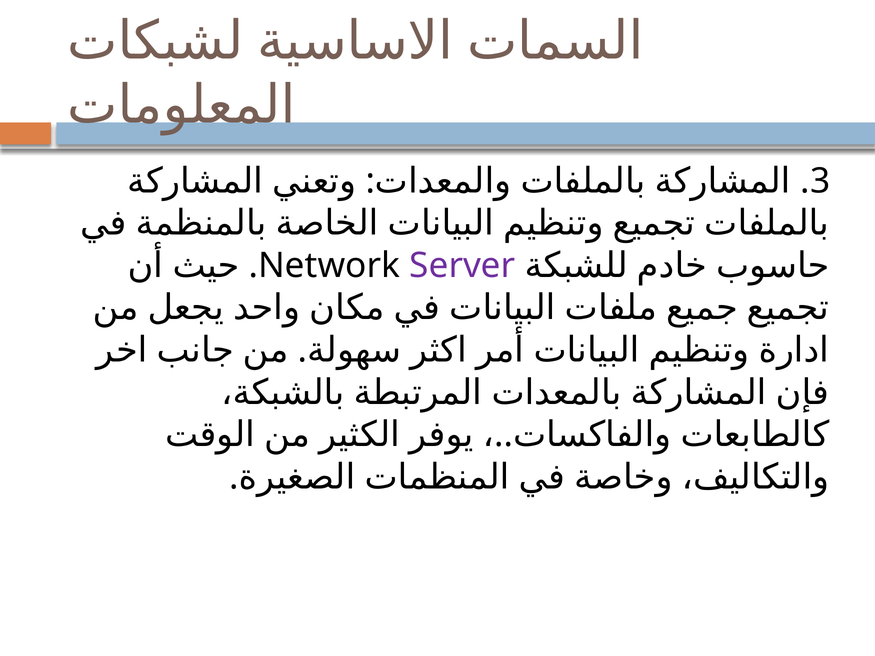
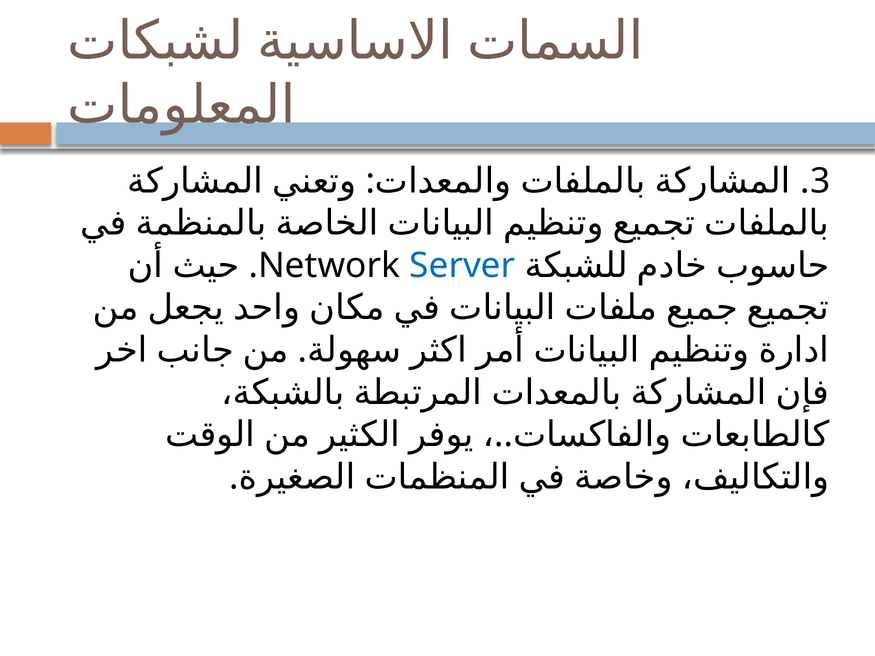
Server colour: purple -> blue (462, 266)
